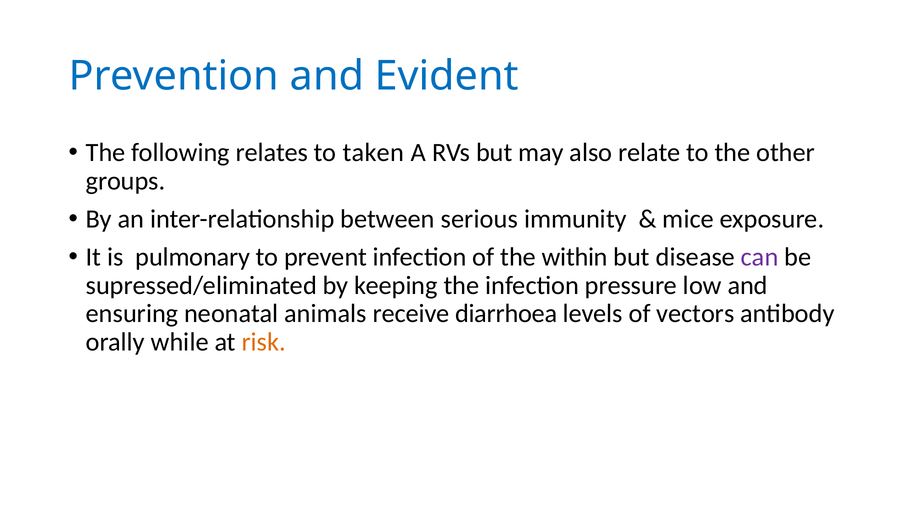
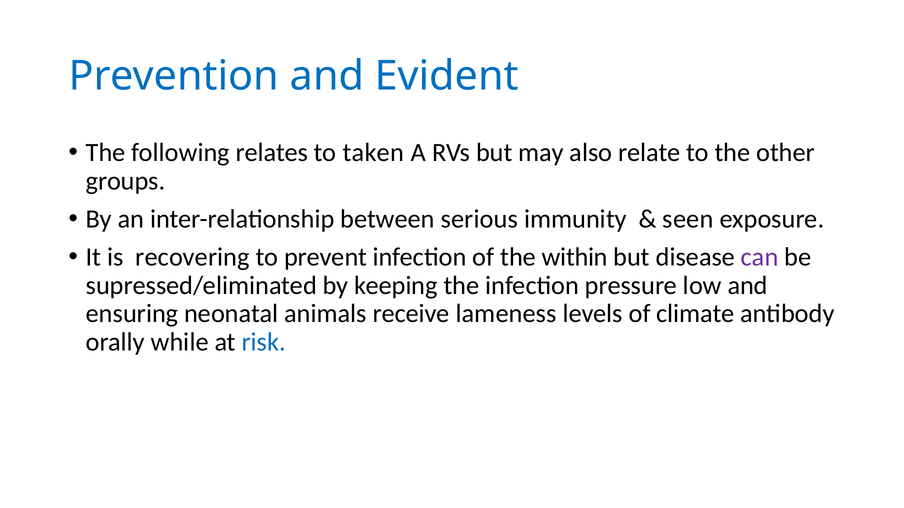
mice: mice -> seen (688, 219)
pulmonary: pulmonary -> recovering (193, 257)
diarrhoea: diarrhoea -> lameness (506, 314)
vectors: vectors -> climate (695, 314)
risk colour: orange -> blue (264, 343)
